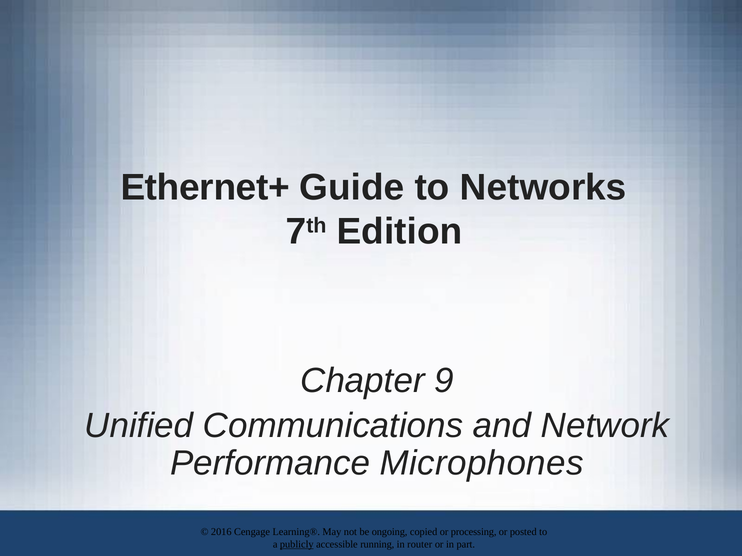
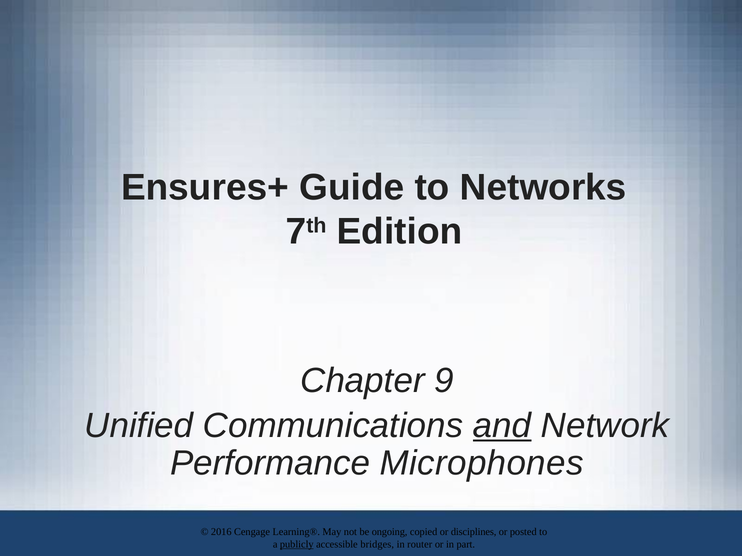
Ethernet+: Ethernet+ -> Ensures+ (205, 187)
and underline: none -> present (502, 426)
processing: processing -> disciplines (474, 532)
running: running -> bridges (377, 545)
